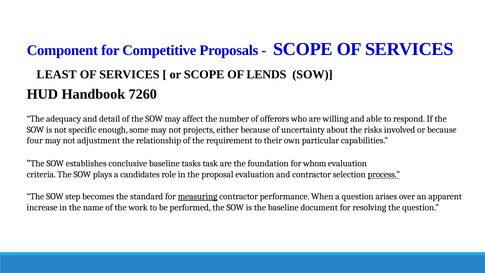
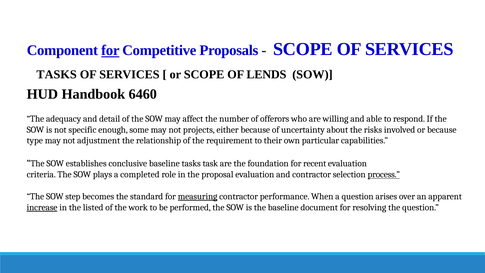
for underline: none -> present (110, 50)
LEAST: LEAST -> TASKS (57, 75)
7260: 7260 -> 6460 (143, 94)
four: four -> type (35, 141)
whom: whom -> recent (315, 163)
candidates: candidates -> completed (140, 175)
increase underline: none -> present (42, 207)
name: name -> listed (93, 207)
